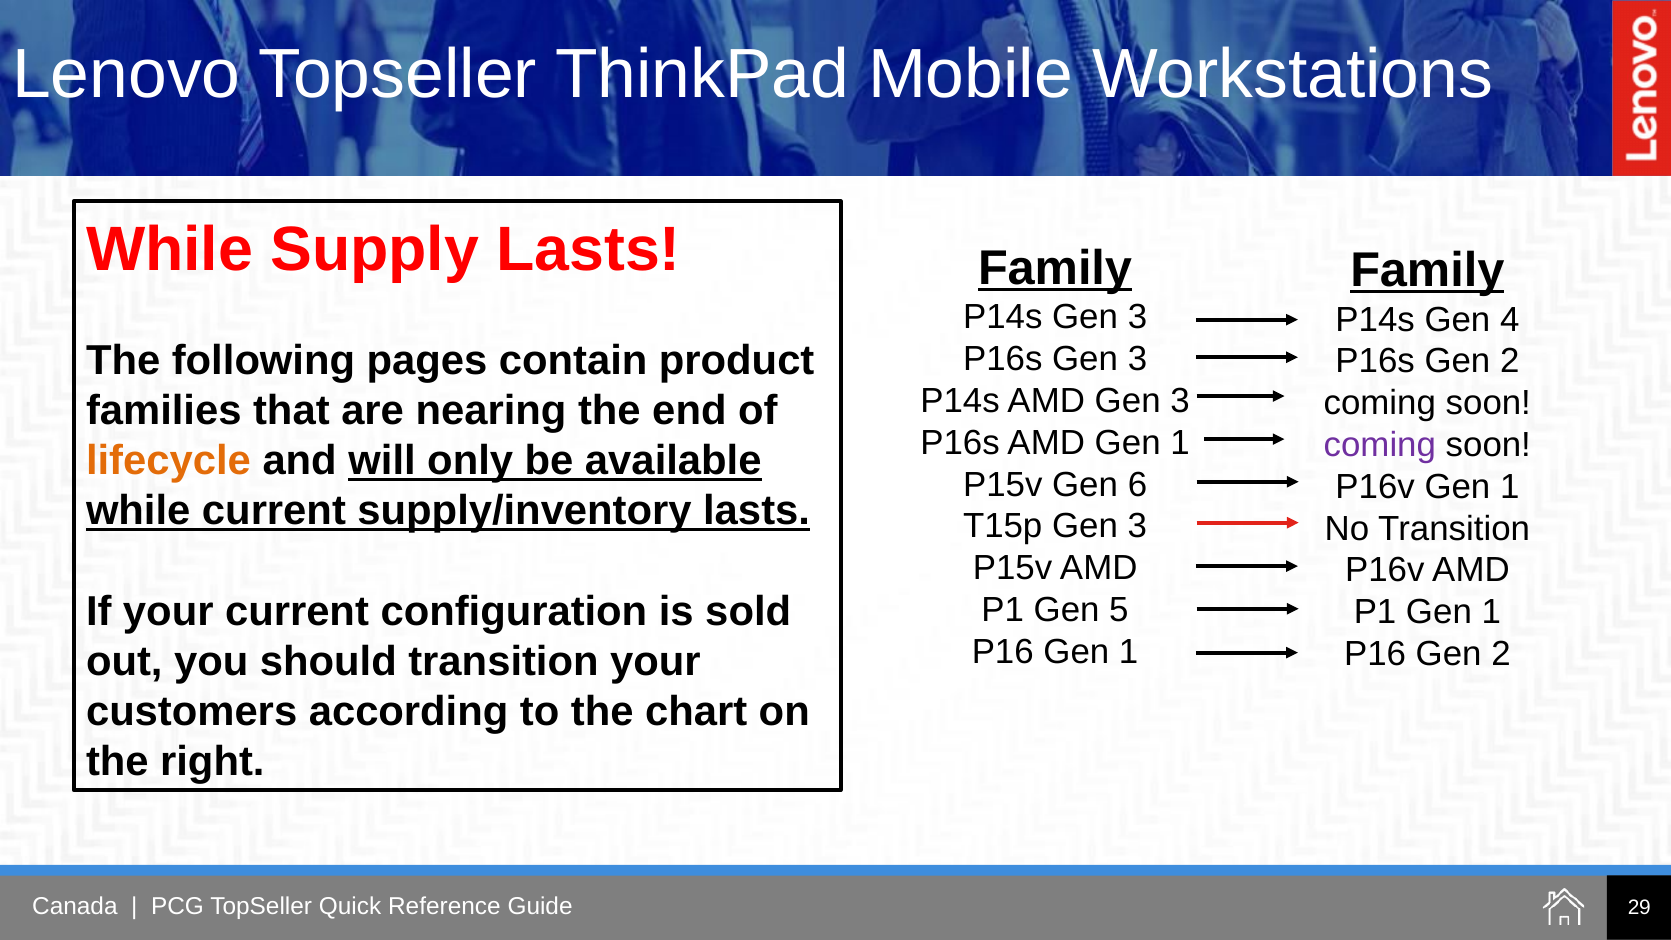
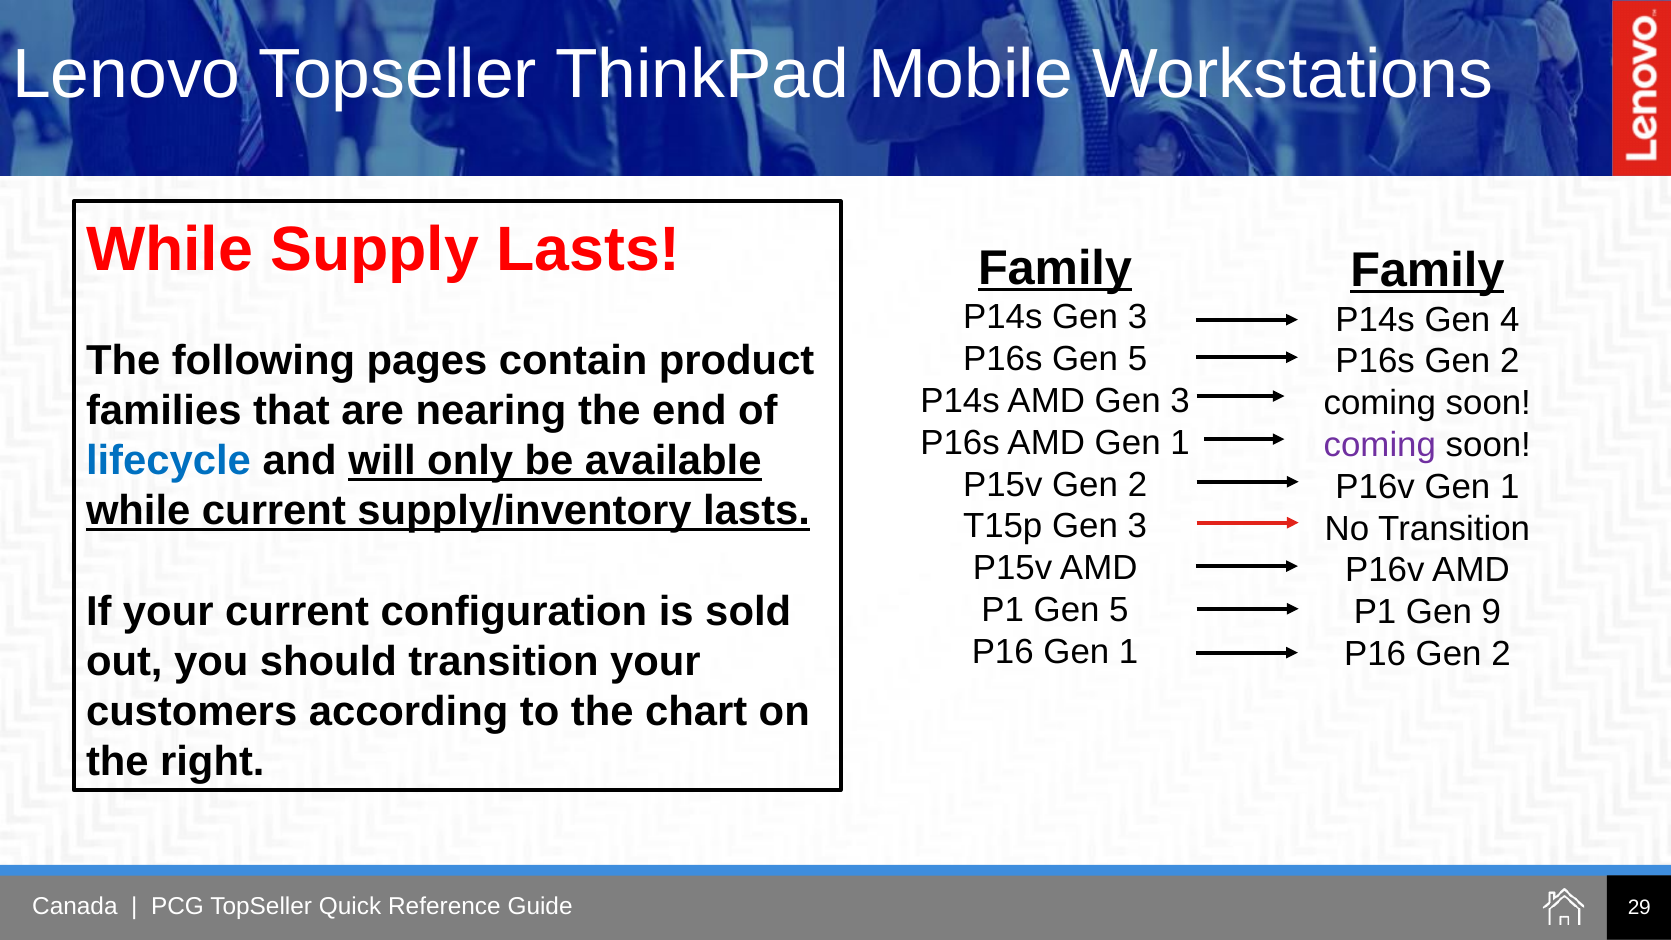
P16s Gen 3: 3 -> 5 (1137, 359)
lifecycle colour: orange -> blue (168, 461)
P15v Gen 6: 6 -> 2 (1137, 485)
P1 Gen 1: 1 -> 9 (1491, 612)
